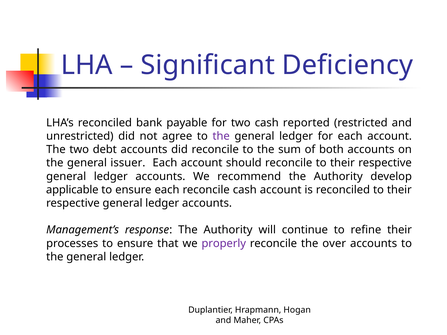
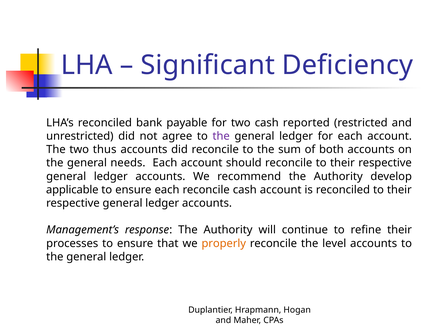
debt: debt -> thus (105, 150)
issuer: issuer -> needs (128, 163)
properly colour: purple -> orange (224, 244)
over: over -> level (334, 244)
